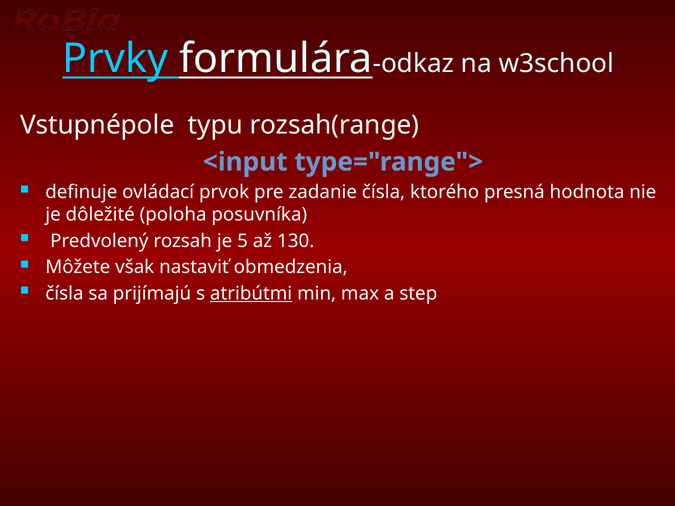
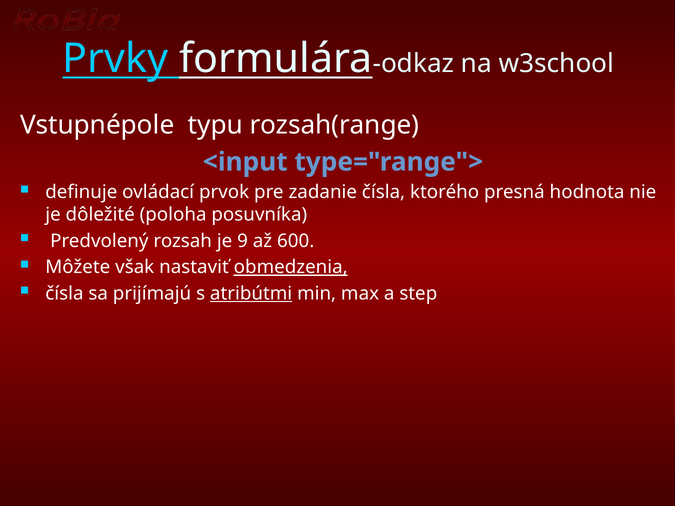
5: 5 -> 9 (243, 241)
130: 130 -> 600 (296, 241)
obmedzenia underline: none -> present (291, 267)
